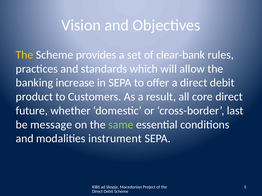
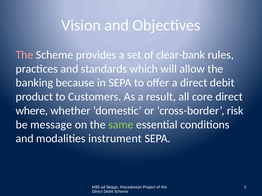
The colour: yellow -> pink (25, 55)
increase: increase -> because (75, 83)
future: future -> where (32, 111)
last: last -> risk (235, 111)
